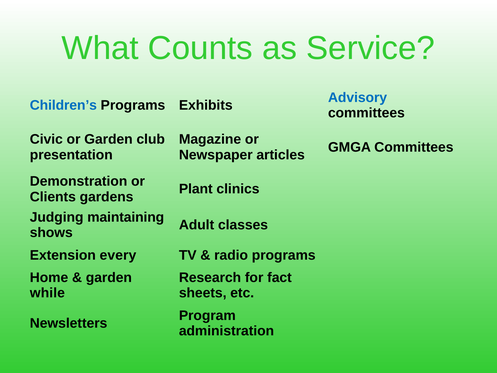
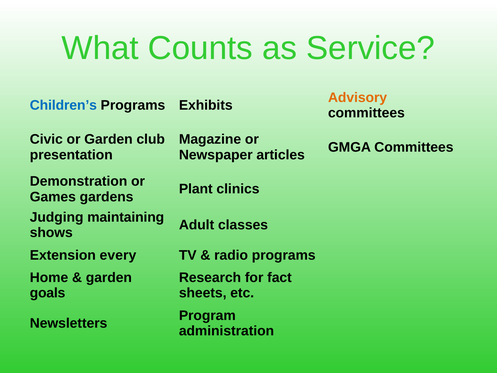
Advisory colour: blue -> orange (358, 97)
Clients: Clients -> Games (53, 197)
while: while -> goals (48, 293)
